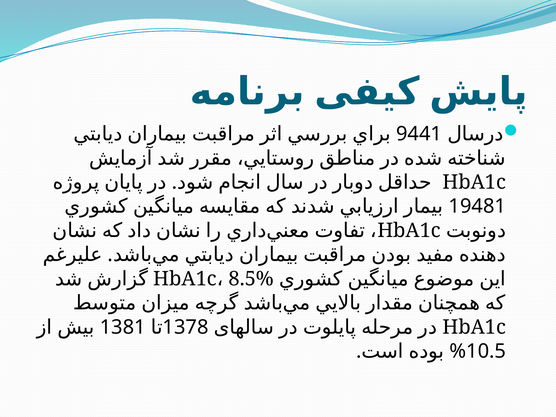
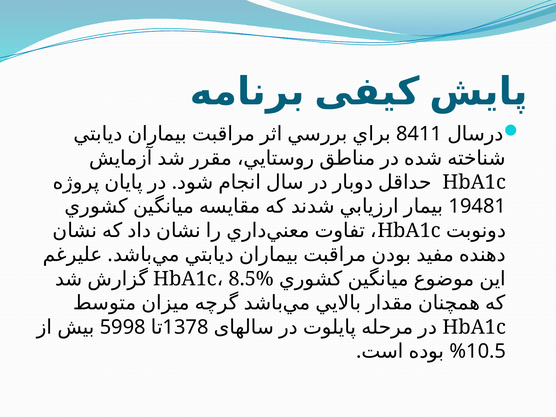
9441: 9441 -> 8411 (419, 134)
1381: 1381 -> 5998 (123, 327)
